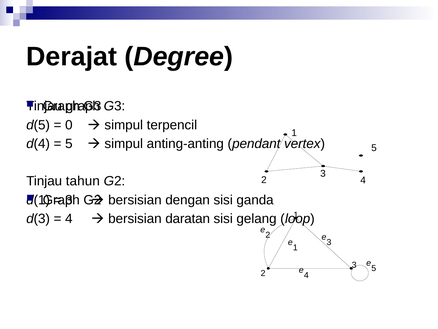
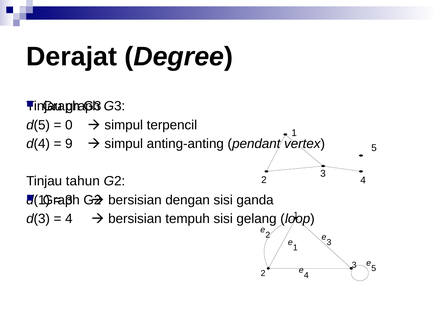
5: 5 -> 9 (69, 144)
daratan: daratan -> tempuh (188, 218)
